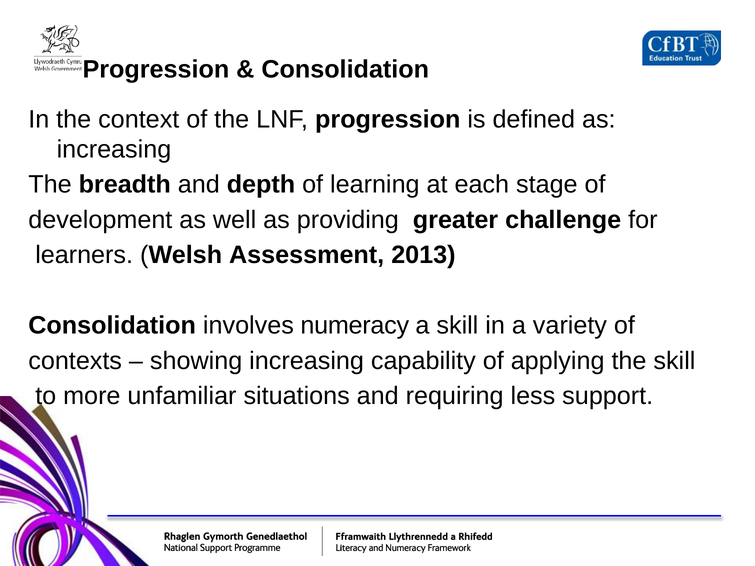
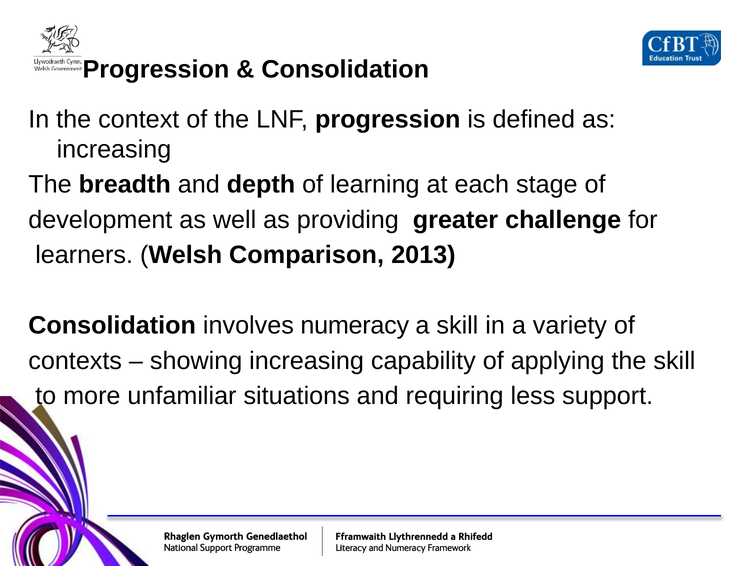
Assessment: Assessment -> Comparison (307, 255)
